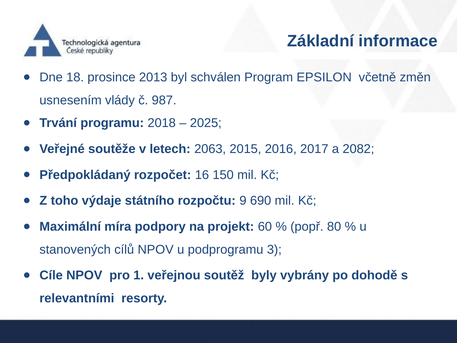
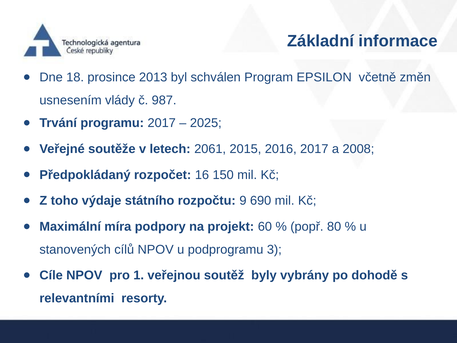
programu 2018: 2018 -> 2017 (162, 123)
2063: 2063 -> 2061 (210, 149)
2082: 2082 -> 2008 (358, 149)
